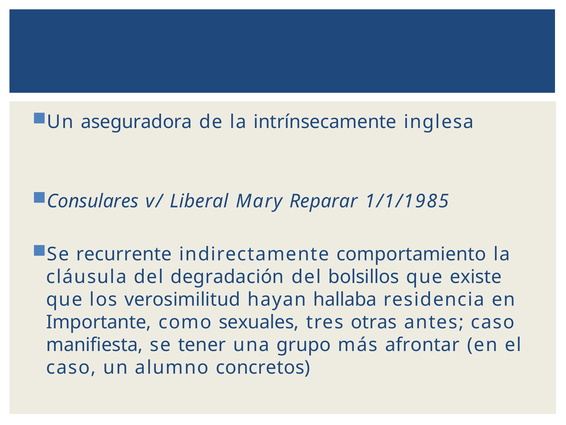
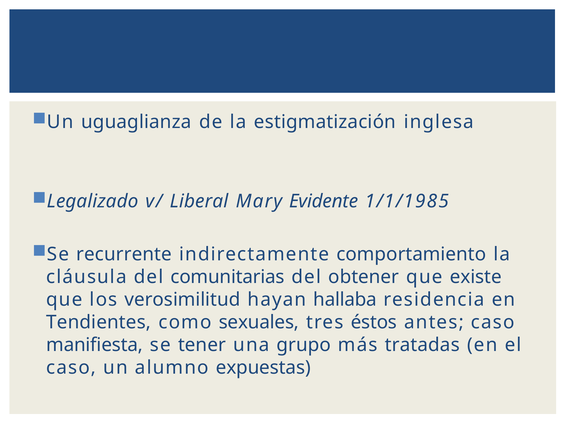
aseguradora: aseguradora -> uguaglianza (136, 122)
intrínsecamente: intrínsecamente -> estigmatización (325, 122)
Consulares: Consulares -> Legalizado (93, 201)
Reparar: Reparar -> Evidente (324, 201)
degradación: degradación -> comunitarias (228, 277)
bolsillos: bolsillos -> obtener (364, 277)
Importante: Importante -> Tendientes (99, 322)
otras: otras -> éstos (374, 322)
afrontar: afrontar -> tratadas (422, 344)
concretos: concretos -> expuestas (263, 367)
